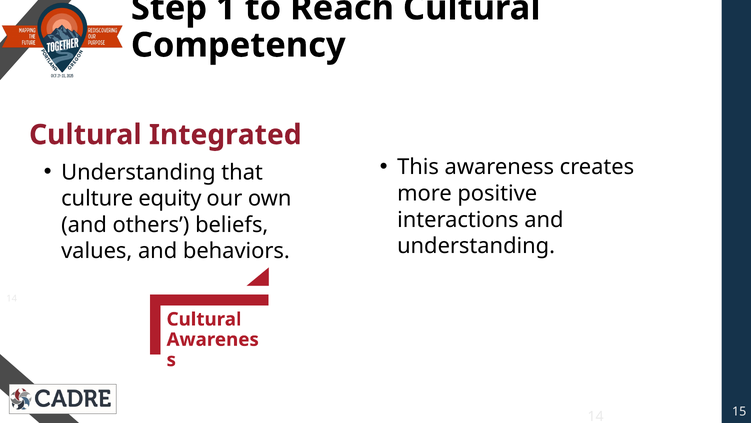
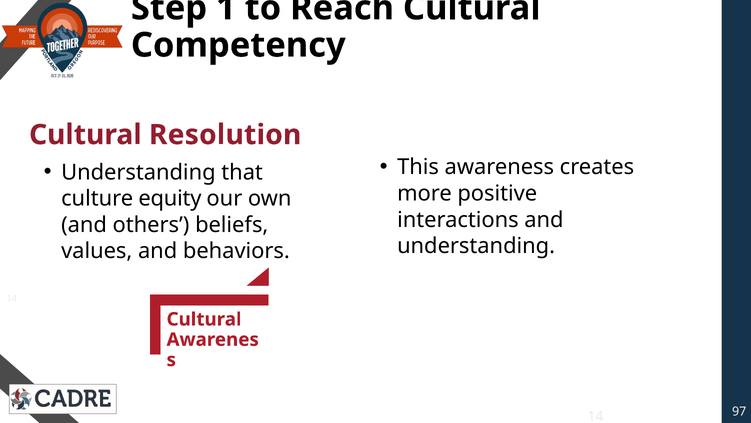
Integrated: Integrated -> Resolution (225, 135)
15: 15 -> 97 (739, 411)
